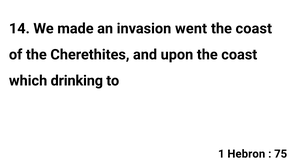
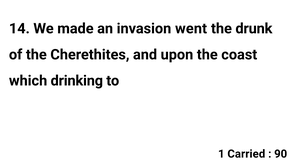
coast: coast -> drunk (254, 29)
Hebron: Hebron -> Carried (246, 154)
75: 75 -> 90 (281, 154)
